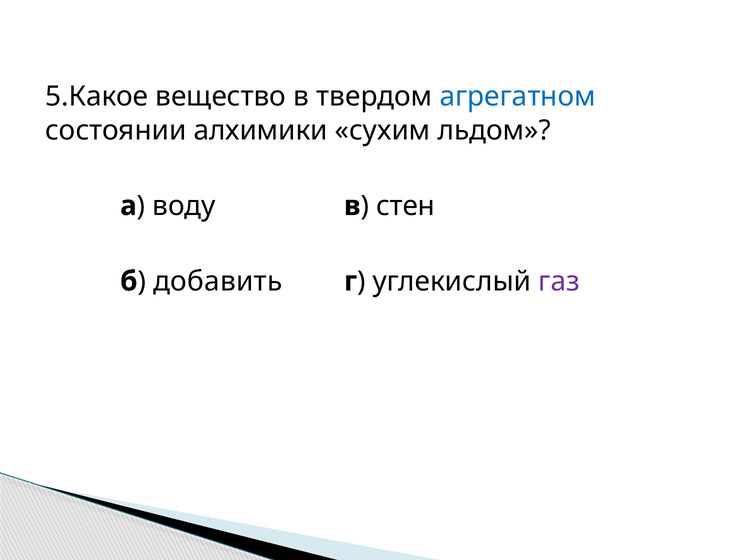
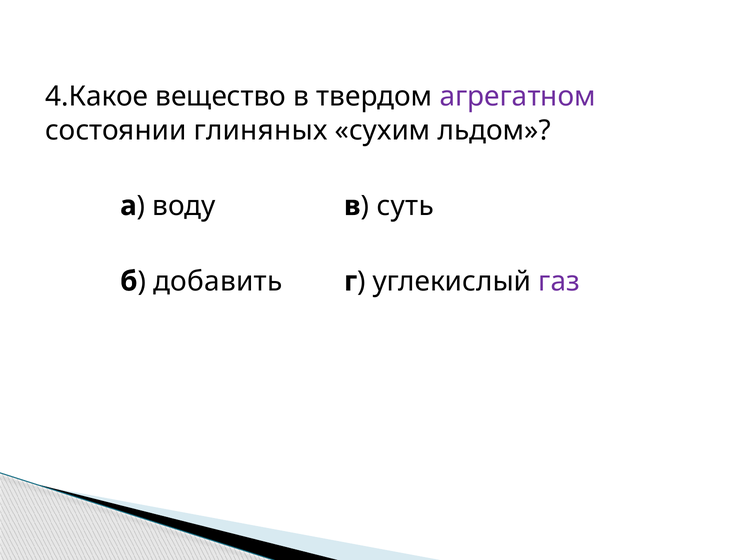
5.Какое: 5.Какое -> 4.Какое (97, 97)
агрегатном colour: blue -> purple (518, 97)
алхимики: алхимики -> глиняных (261, 130)
стен: стен -> суть (405, 206)
